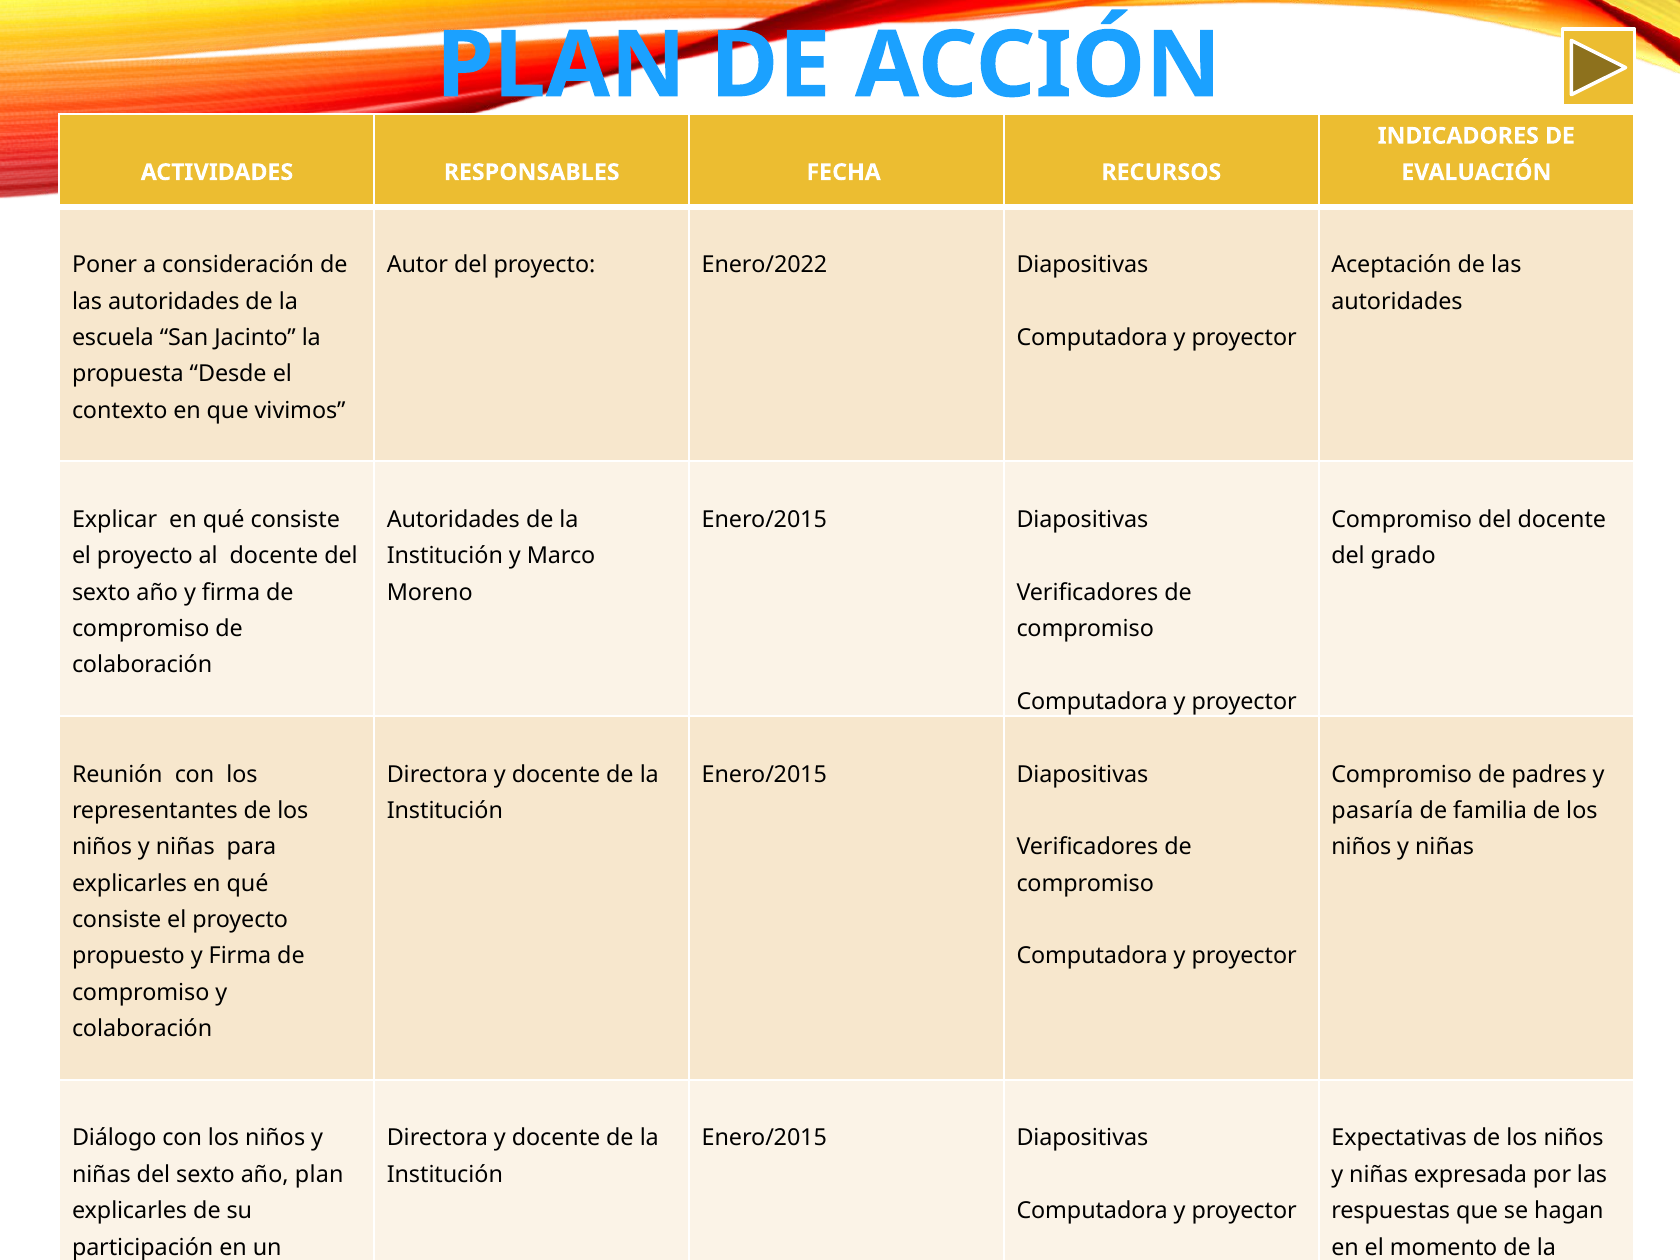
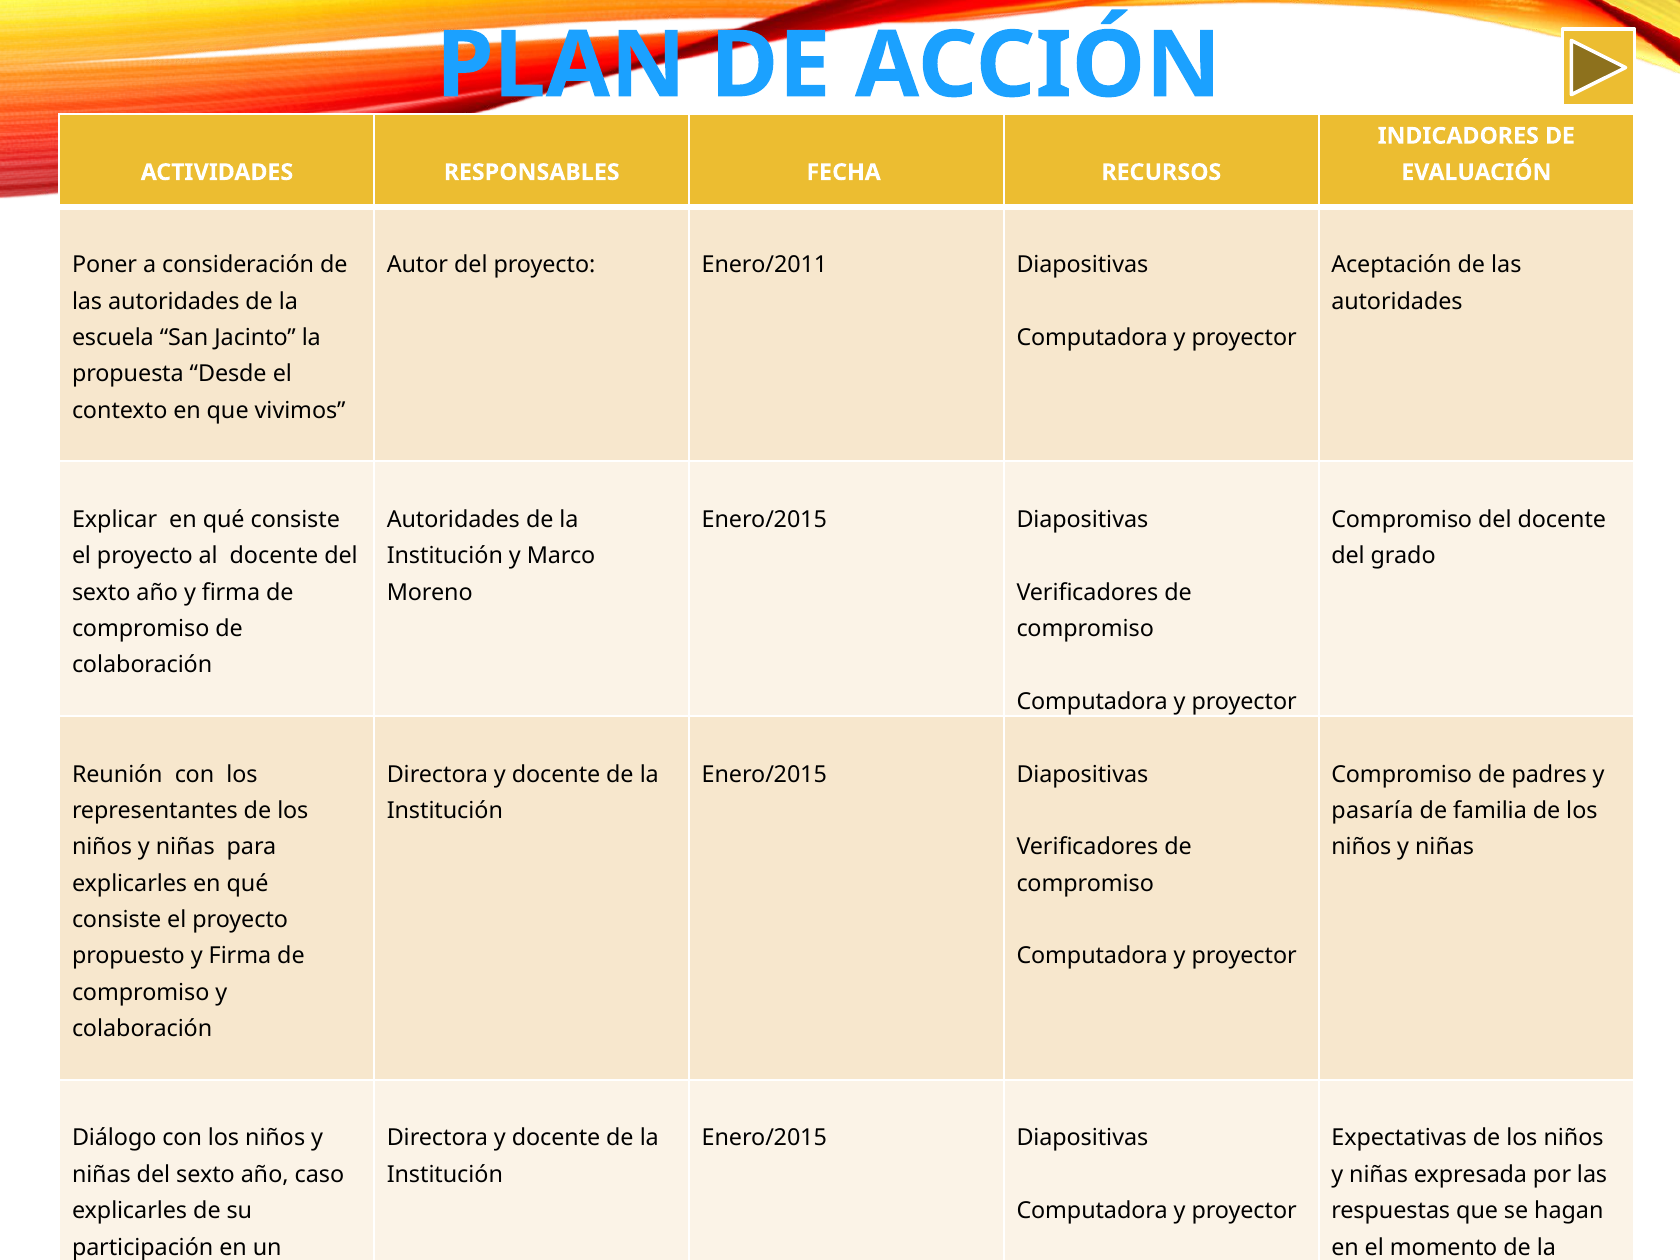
Enero/2022: Enero/2022 -> Enero/2011 (764, 265)
año plan: plan -> caso (319, 1175)
